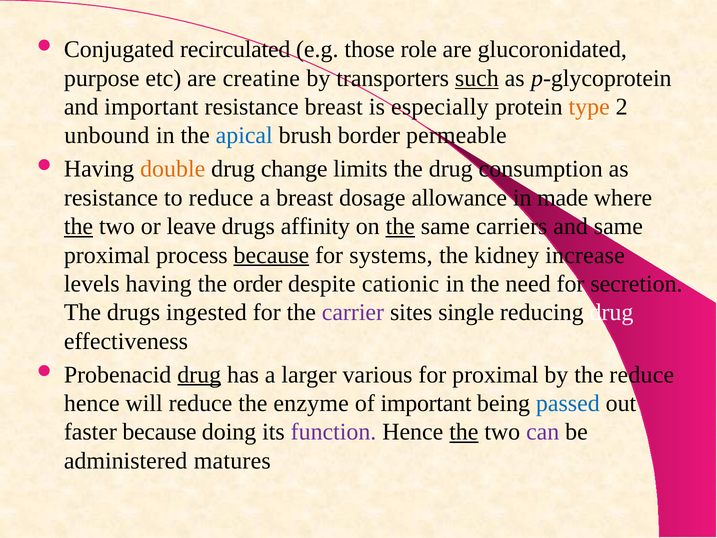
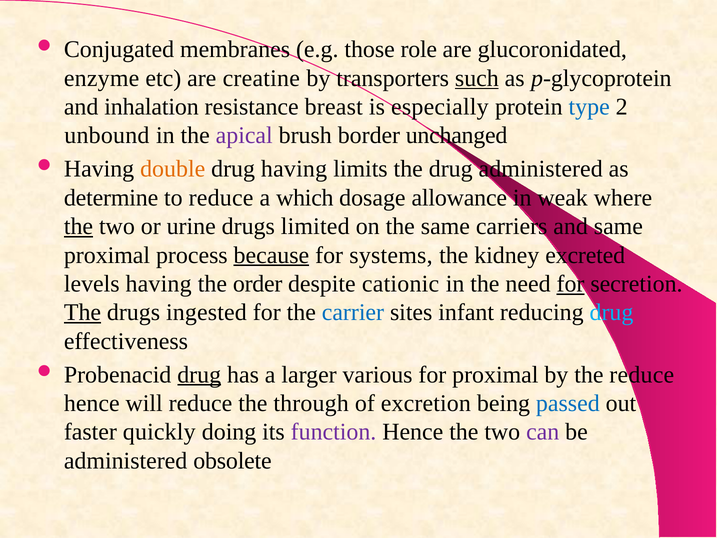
recirculated: recirculated -> membranes (235, 49)
purpose: purpose -> enzyme (102, 78)
and important: important -> inhalation (152, 107)
type colour: orange -> blue (589, 107)
apical colour: blue -> purple (244, 136)
permeable: permeable -> unchanged (457, 136)
drug change: change -> having (294, 169)
drug consumption: consumption -> administered (541, 169)
resistance: resistance -> determine (111, 198)
a breast: breast -> which (305, 198)
made: made -> weak (563, 198)
leave: leave -> urine (191, 226)
affinity: affinity -> limited (315, 226)
the underline: present -> none (400, 226)
increase: increase -> excreted (585, 255)
for underline: none -> present (570, 284)
The underline: none -> present (82, 312)
carrier colour: purple -> blue (353, 312)
single: single -> infant (466, 312)
drug colour: white -> light blue (611, 312)
enzyme: enzyme -> through (311, 403)
of important: important -> excretion (426, 403)
faster because: because -> quickly (159, 432)
the underline: present -> none (464, 432)
matures: matures -> obsolete (232, 461)
